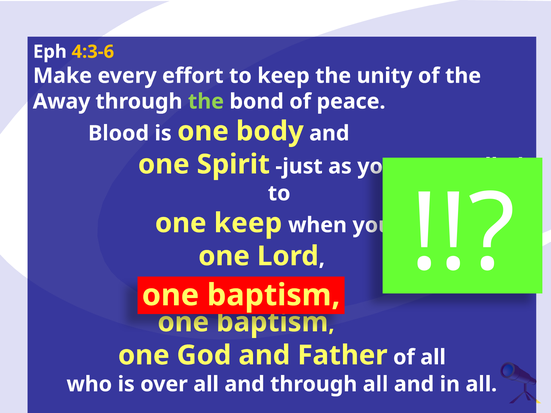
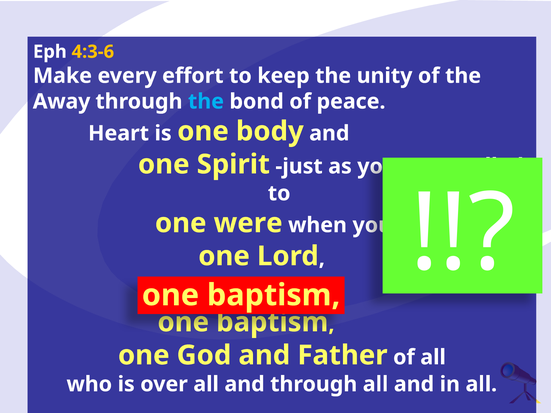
the colour: light green -> light blue (206, 102)
Blood: Blood -> Heart (119, 133)
one keep: keep -> were (248, 223)
